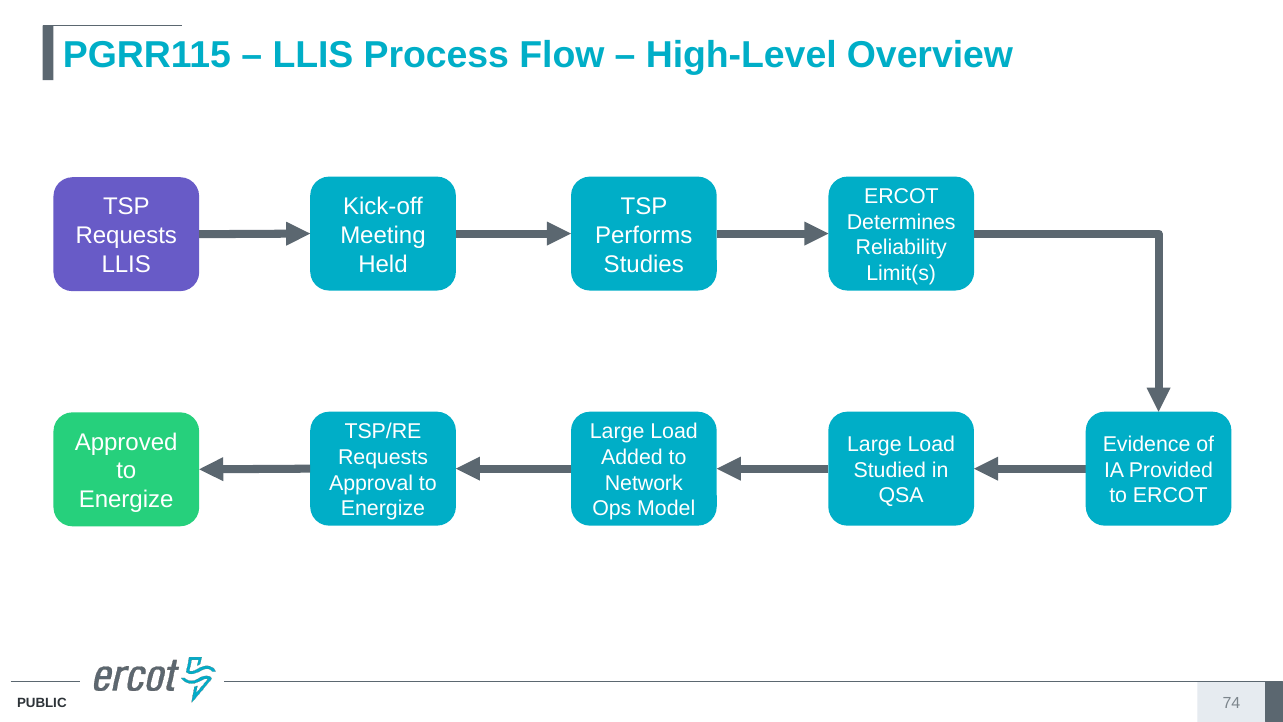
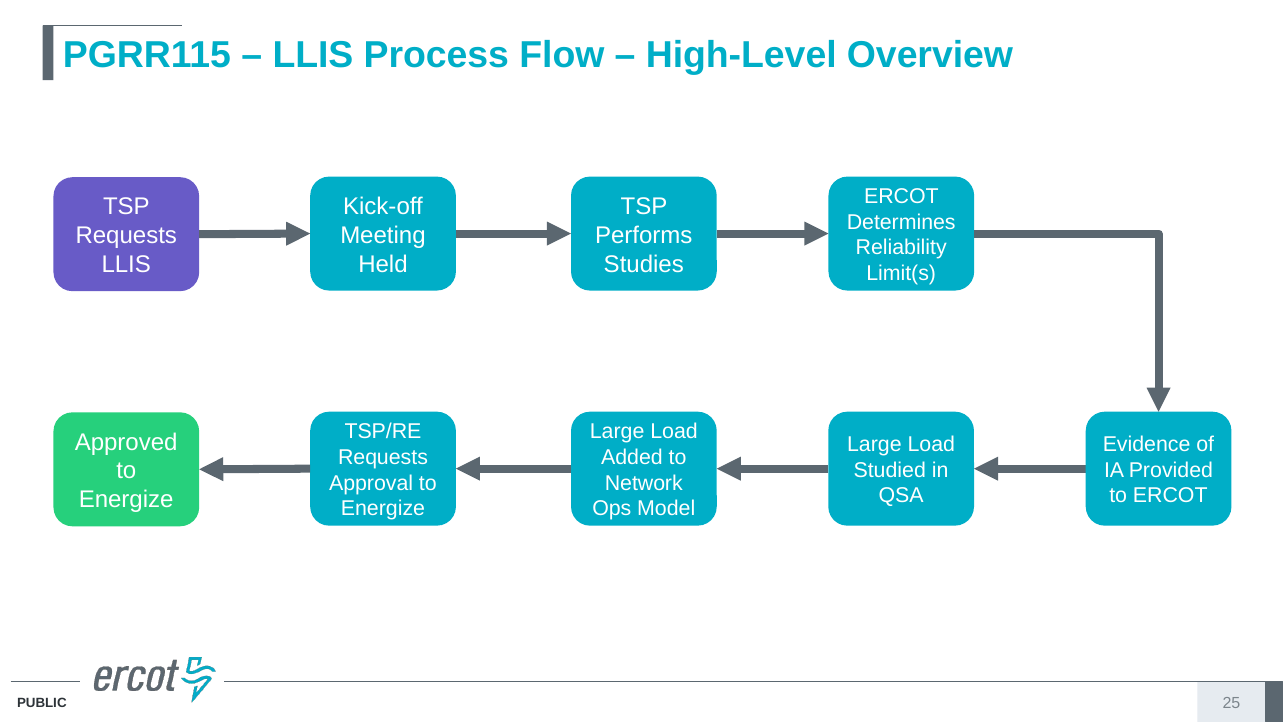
74: 74 -> 25 (1231, 703)
